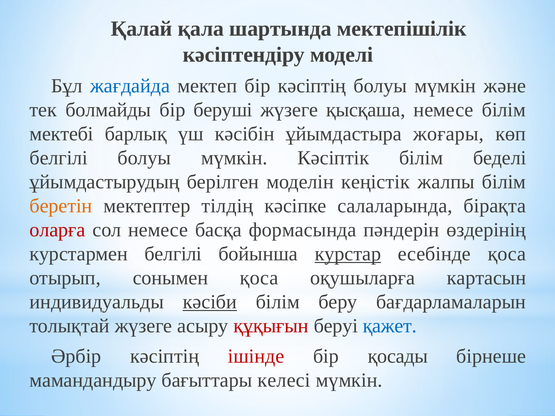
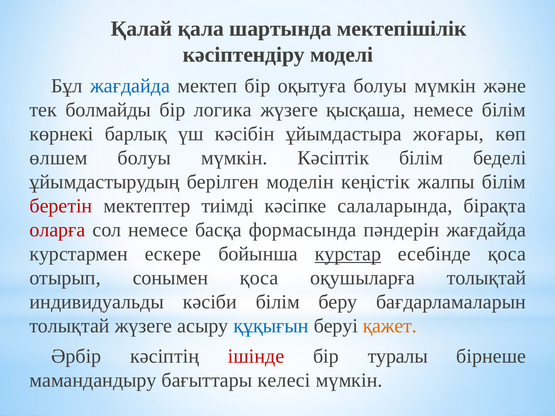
бір кәсіптің: кәсіптің -> оқытуға (312, 86)
беруші: беруші -> логика (223, 110)
мектебі: мектебі -> көрнекі (62, 134)
белгілі: белгілі -> өлшем (59, 158)
беретін colour: orange -> red (61, 206)
тілдің: тілдің -> тиімді (228, 206)
пәндерін өздерінің: өздерінің -> жағдайда (486, 230)
курстармен белгілі: белгілі -> ескере (173, 254)
оқушыларға картасын: картасын -> толықтай (486, 278)
кәсіби underline: present -> none (210, 302)
құқығын colour: red -> blue (271, 326)
қажет colour: blue -> orange (390, 326)
қосады: қосады -> туралы (398, 356)
